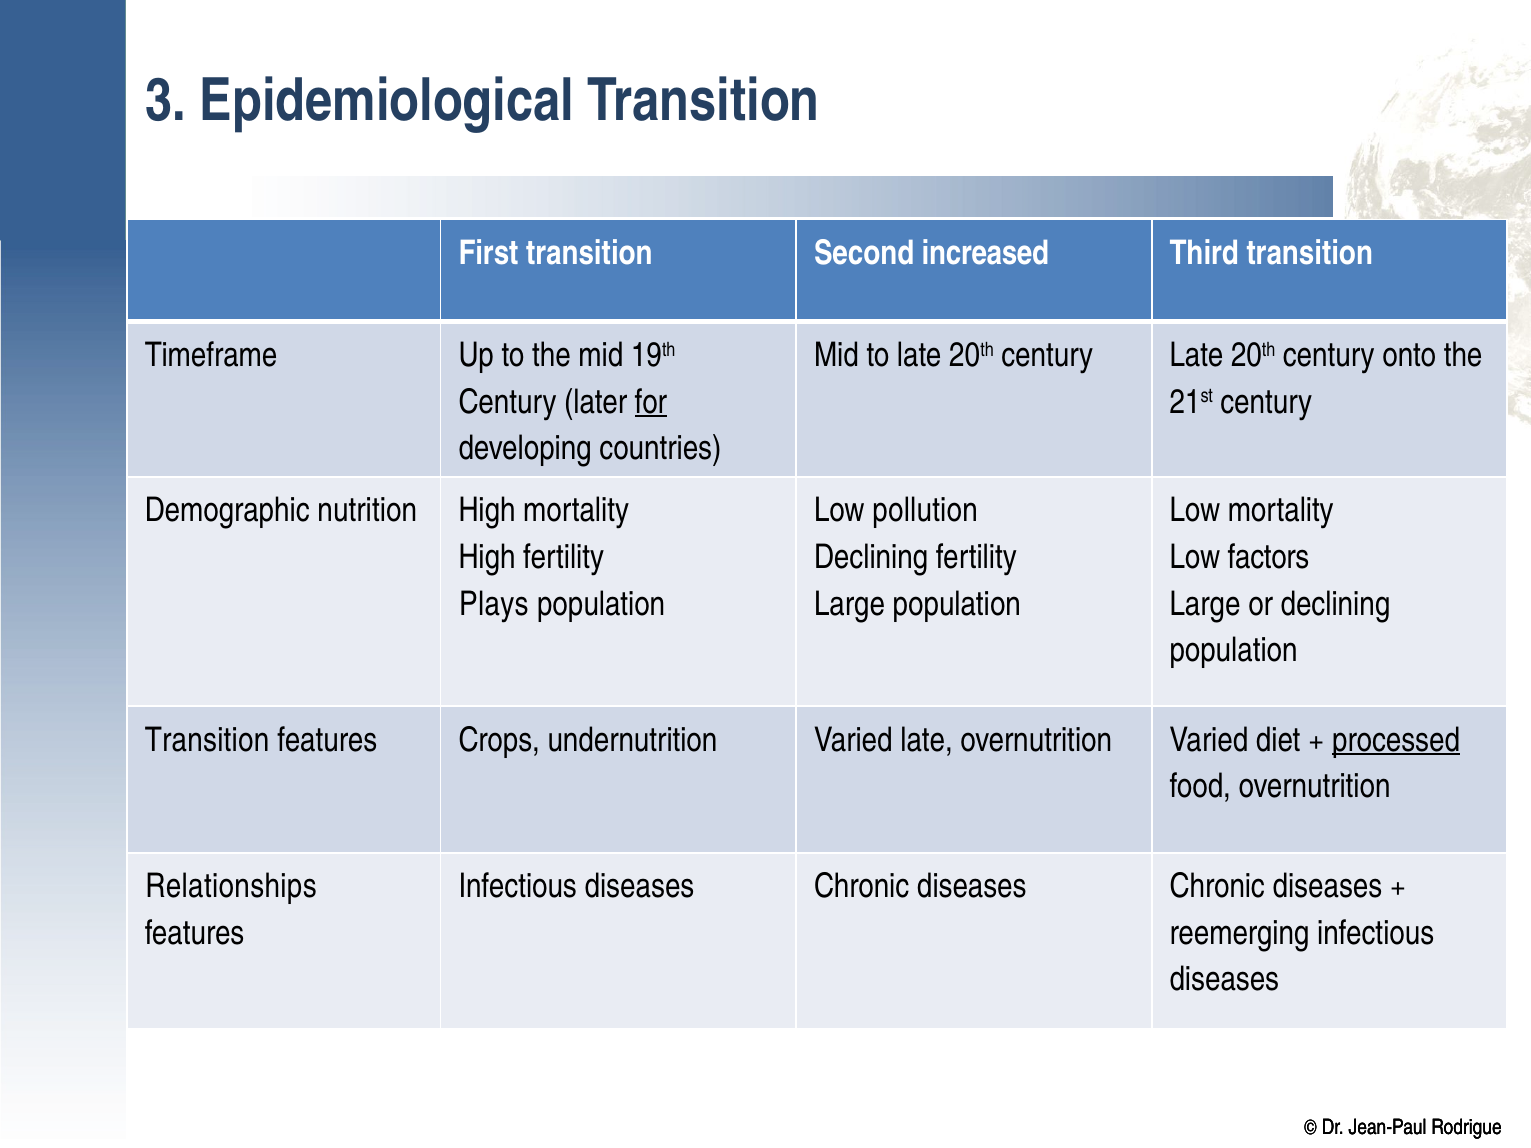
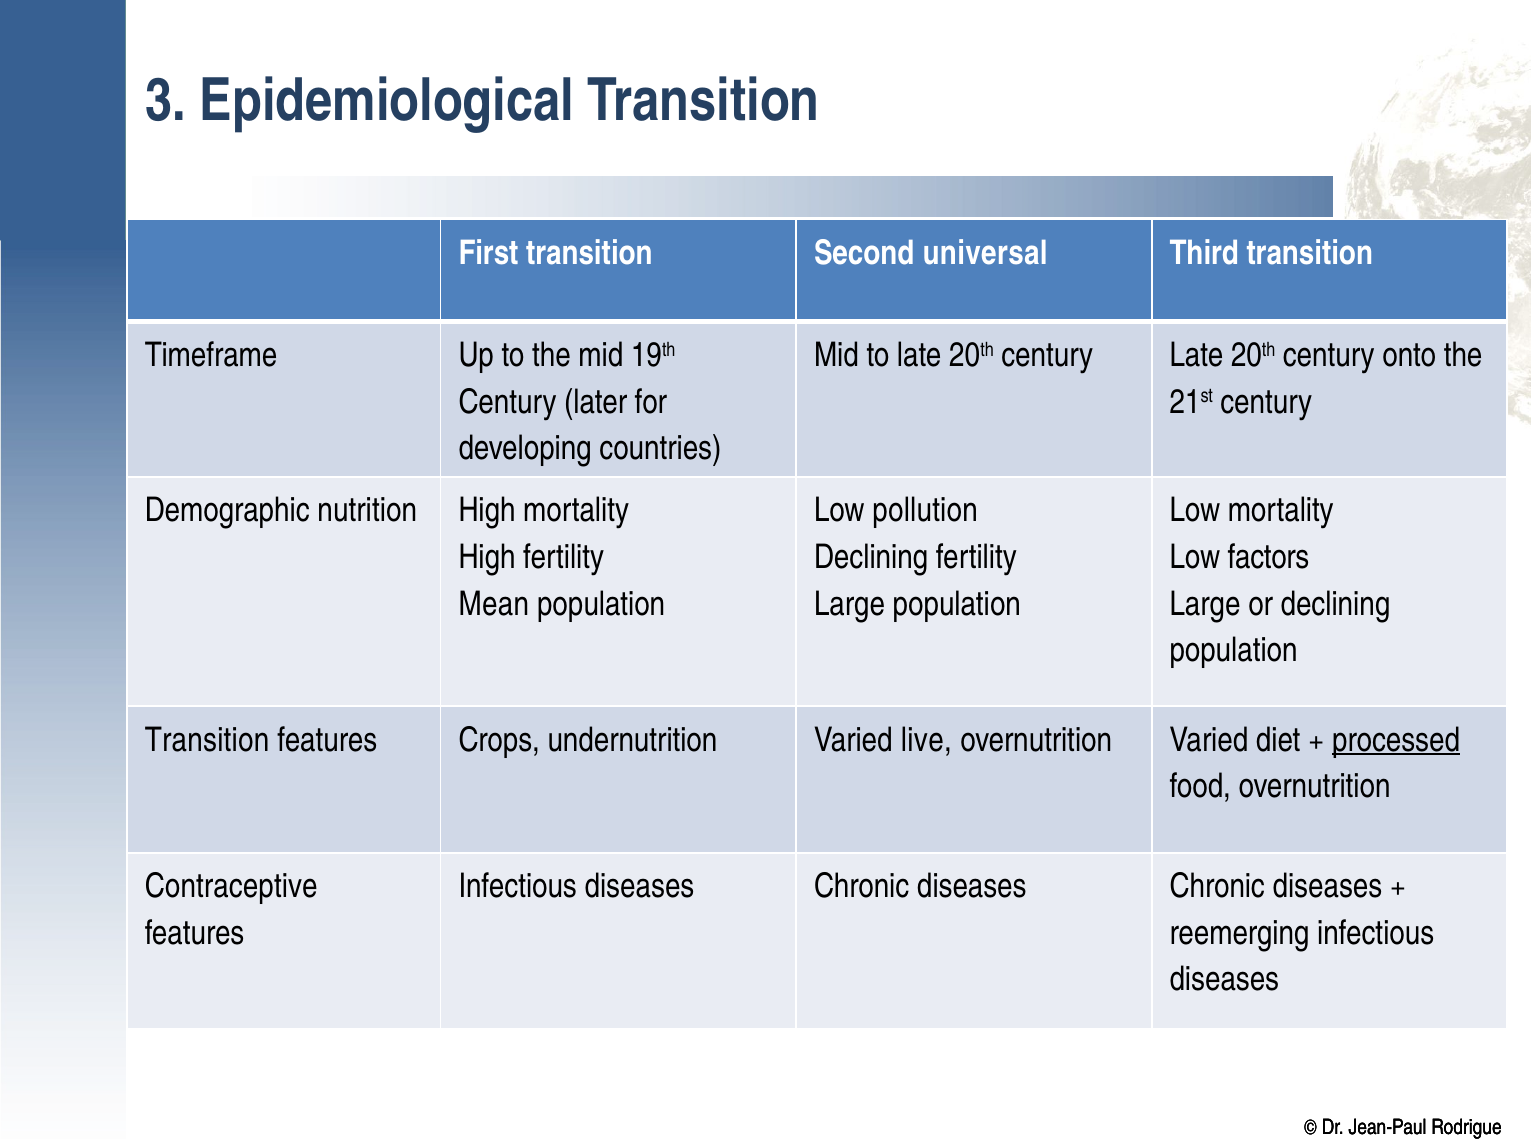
increased: increased -> universal (985, 253)
for underline: present -> none (651, 402)
Plays: Plays -> Mean (494, 604)
Varied late: late -> live (926, 740)
Relationships: Relationships -> Contraceptive (231, 886)
